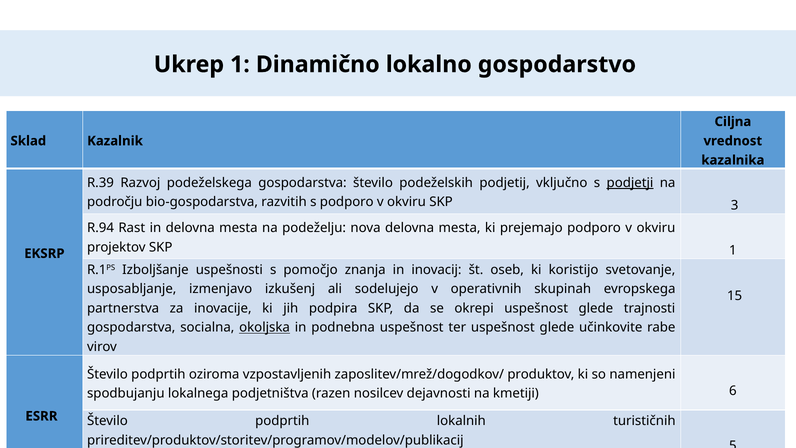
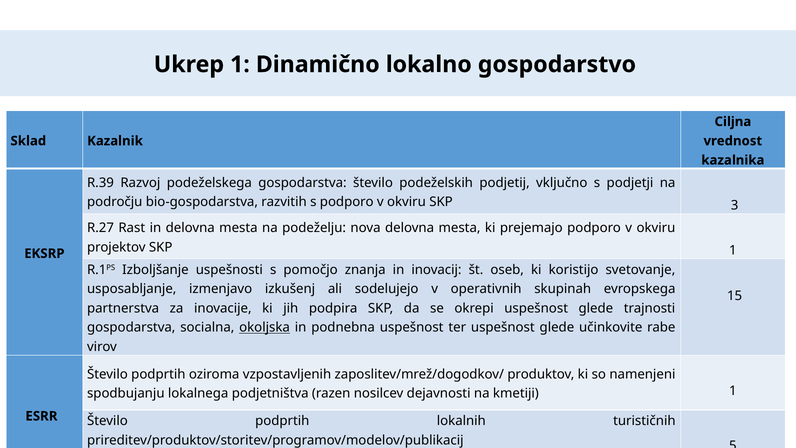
podjetji underline: present -> none (630, 183)
R.94: R.94 -> R.27 (101, 228)
kmetiji 6: 6 -> 1 (733, 391)
